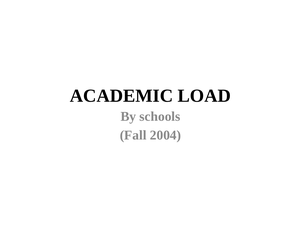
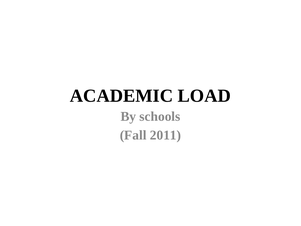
2004: 2004 -> 2011 (166, 135)
